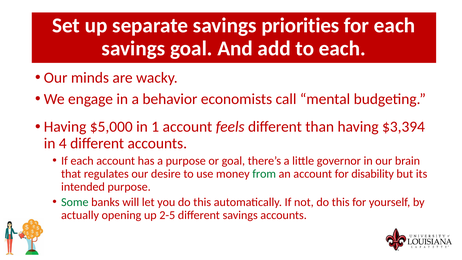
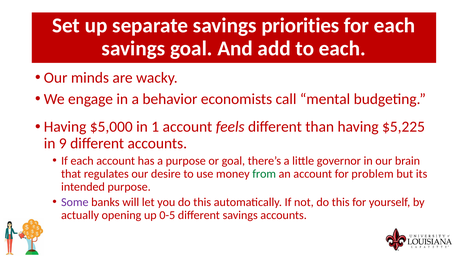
$3,394: $3,394 -> $5,225 (404, 127)
4: 4 -> 9 (63, 143)
disability: disability -> problem (373, 174)
Some colour: green -> purple (75, 202)
2-5: 2-5 -> 0-5 (167, 215)
